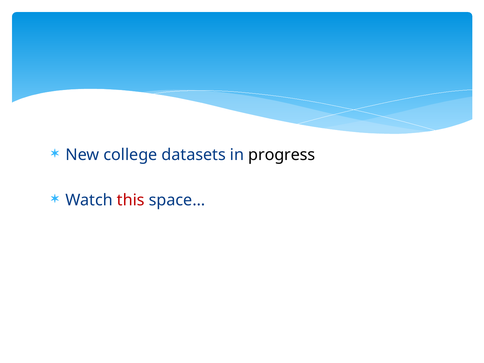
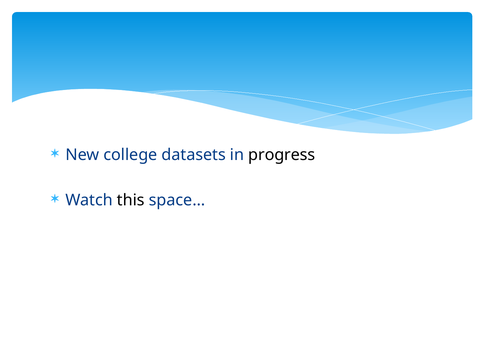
this colour: red -> black (131, 200)
